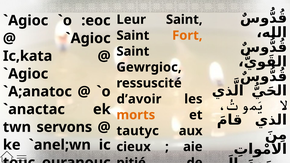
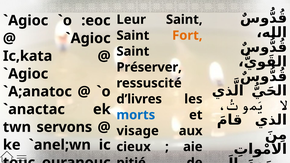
Gewrgioc: Gewrgioc -> Préserver (149, 67)
d’avoir: d’avoir -> d’livres (139, 99)
morts colour: orange -> blue (136, 115)
tautyc: tautyc -> visage (138, 131)
